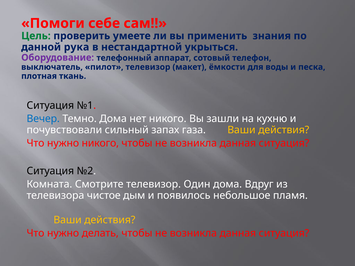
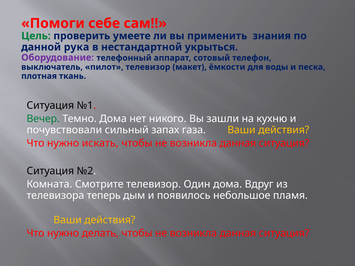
Вечер colour: blue -> green (43, 119)
нужно никого: никого -> искать (100, 143)
чистое: чистое -> теперь (104, 196)
